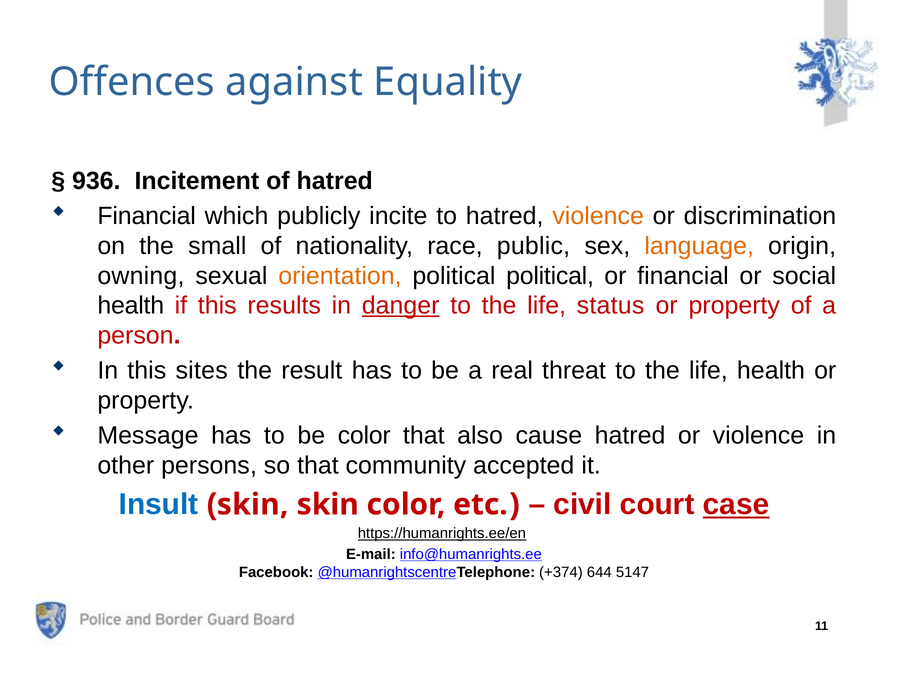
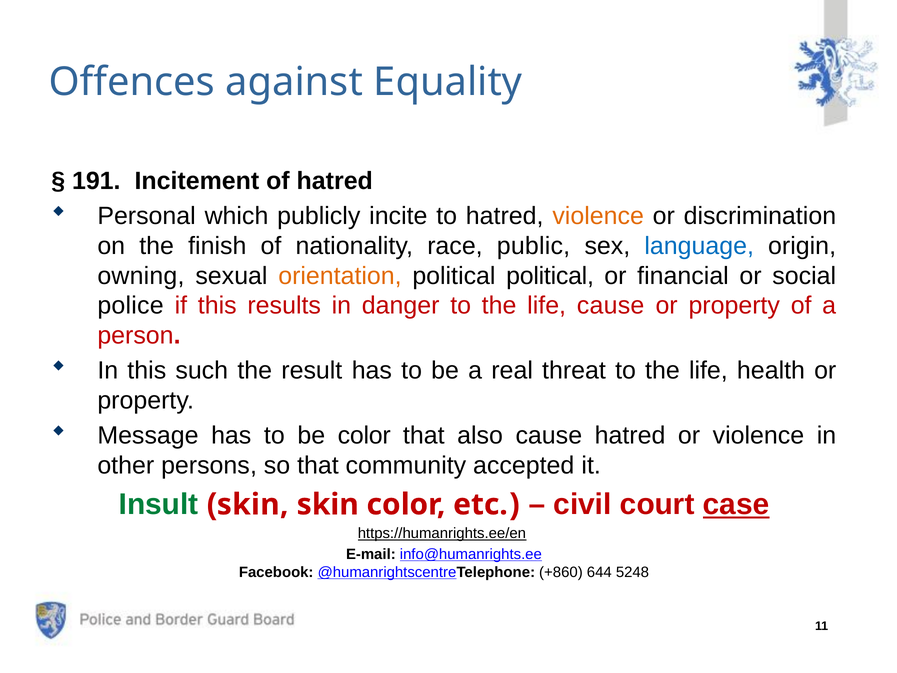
936: 936 -> 191 (96, 181)
Financial: Financial -> Personal (147, 216)
small: small -> finish (217, 246)
language colour: orange -> blue (699, 246)
health: health -> police (131, 306)
danger underline: present -> none (401, 306)
life status: status -> cause (611, 306)
sites: sites -> such (202, 370)
Insult colour: blue -> green (159, 504)
+374: +374 -> +860 (561, 572)
5147: 5147 -> 5248 (632, 572)
